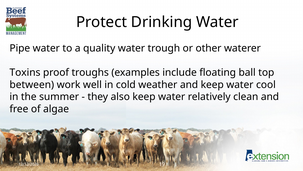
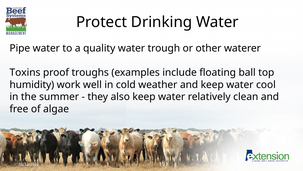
between: between -> humidity (32, 84)
